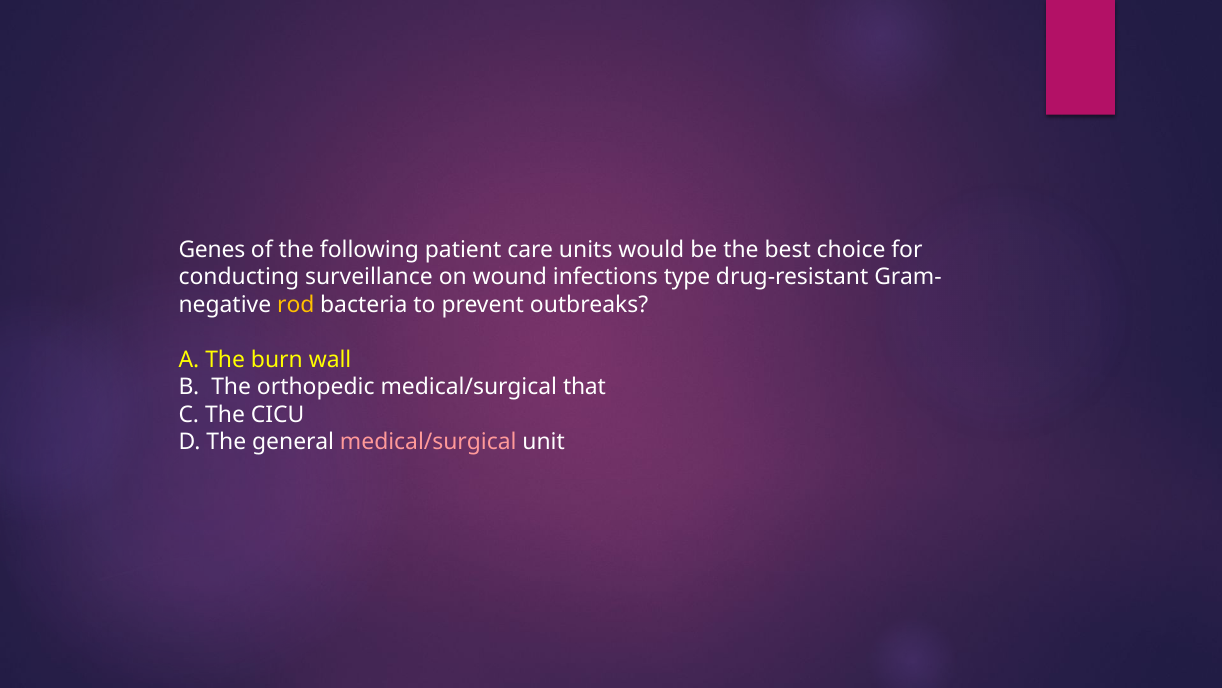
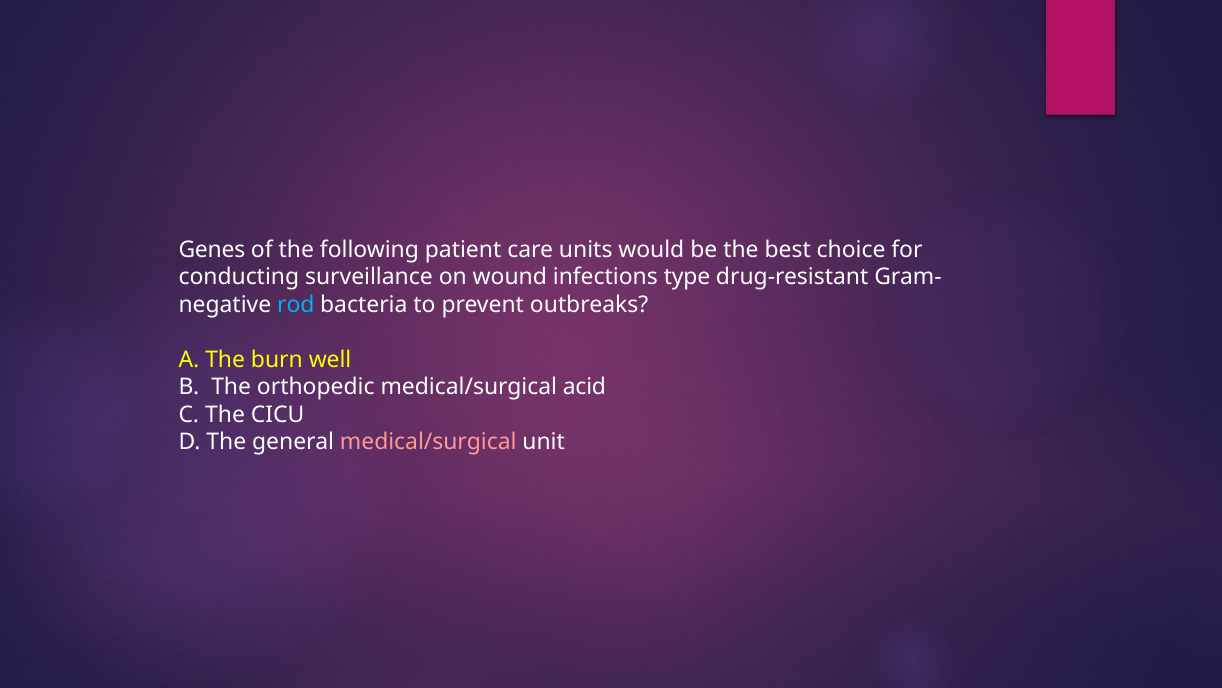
rod colour: yellow -> light blue (296, 304)
wall: wall -> well (330, 359)
that: that -> acid (584, 387)
